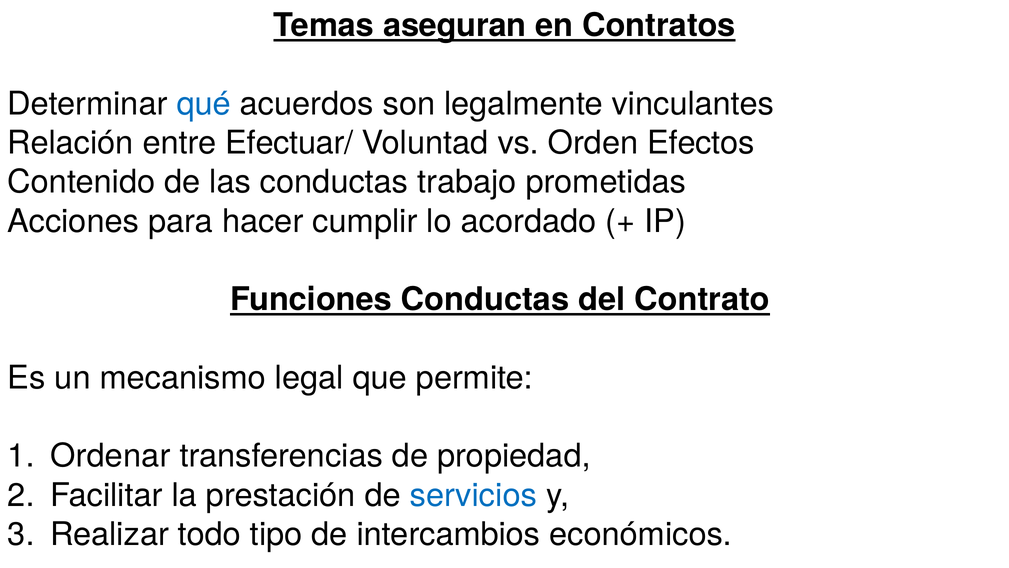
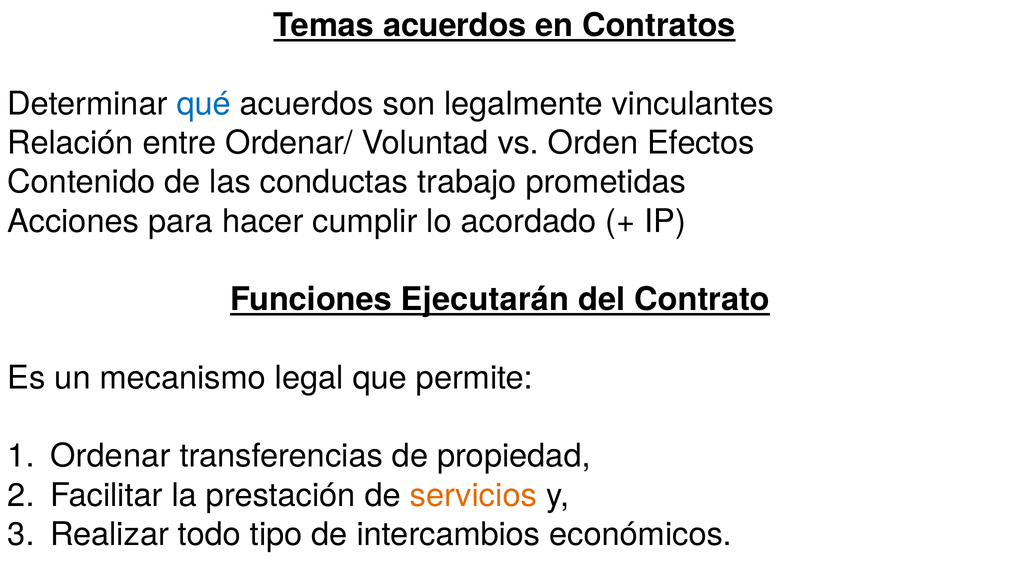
Temas aseguran: aseguran -> acuerdos (455, 26)
Efectuar/: Efectuar/ -> Ordenar/ (289, 143)
Funciones Conductas: Conductas -> Ejecutarán (485, 299)
servicios colour: blue -> orange (473, 495)
